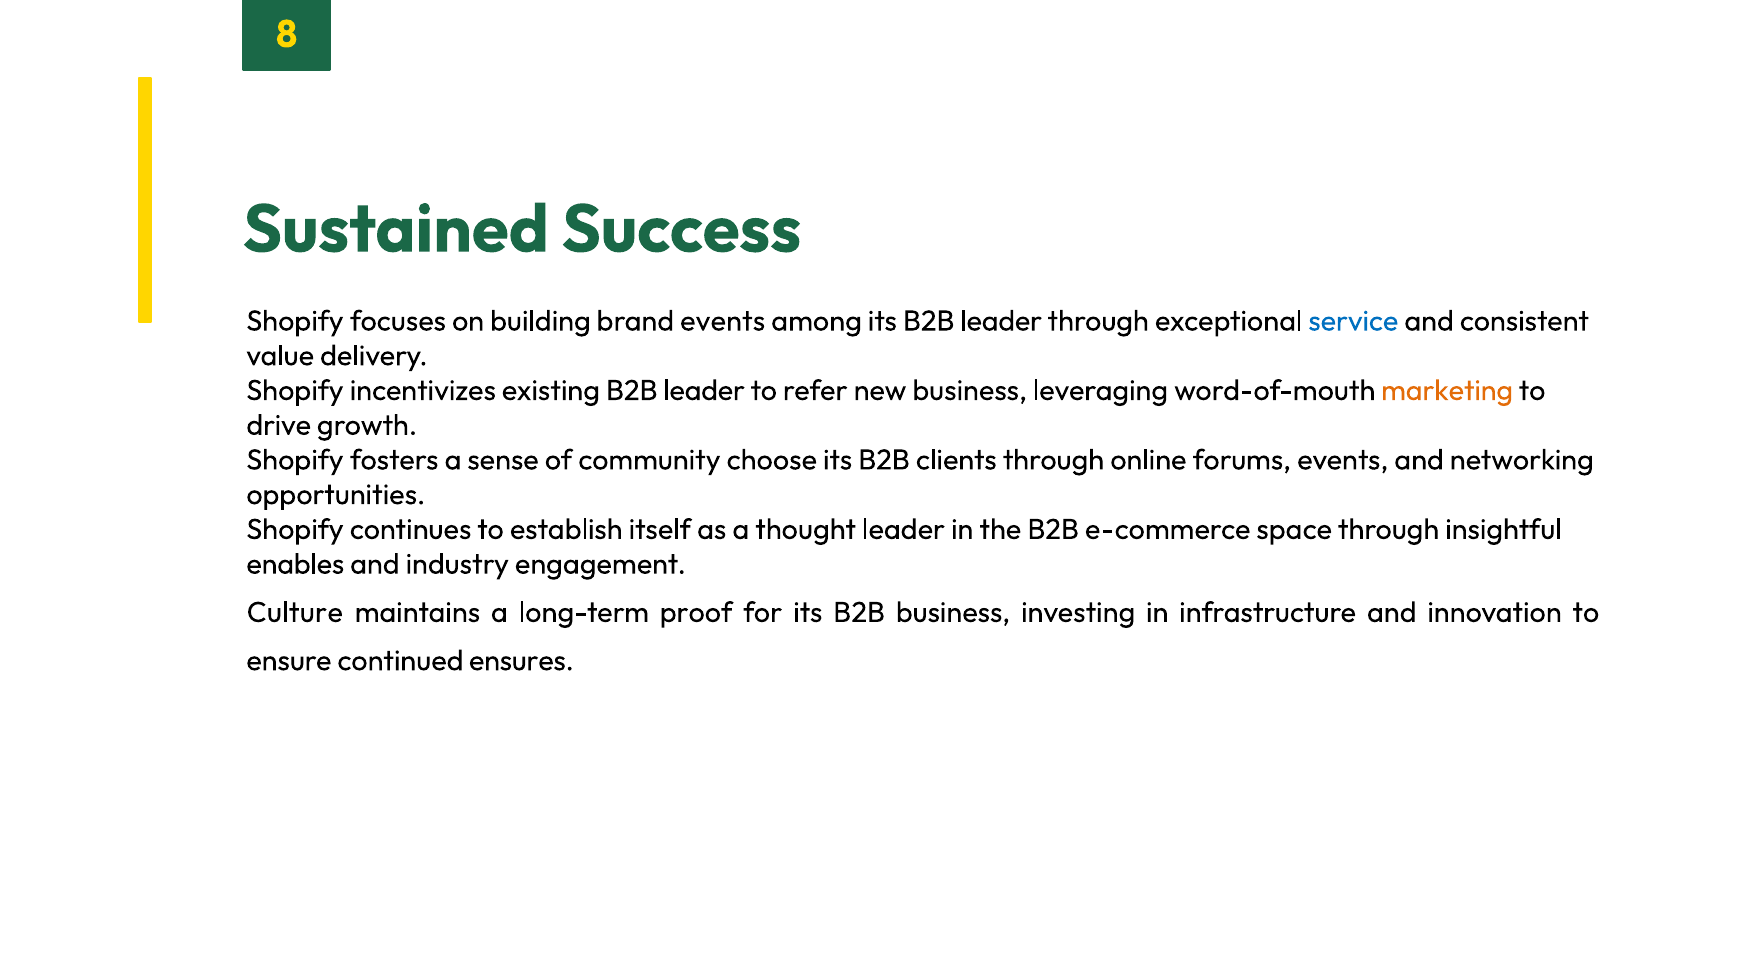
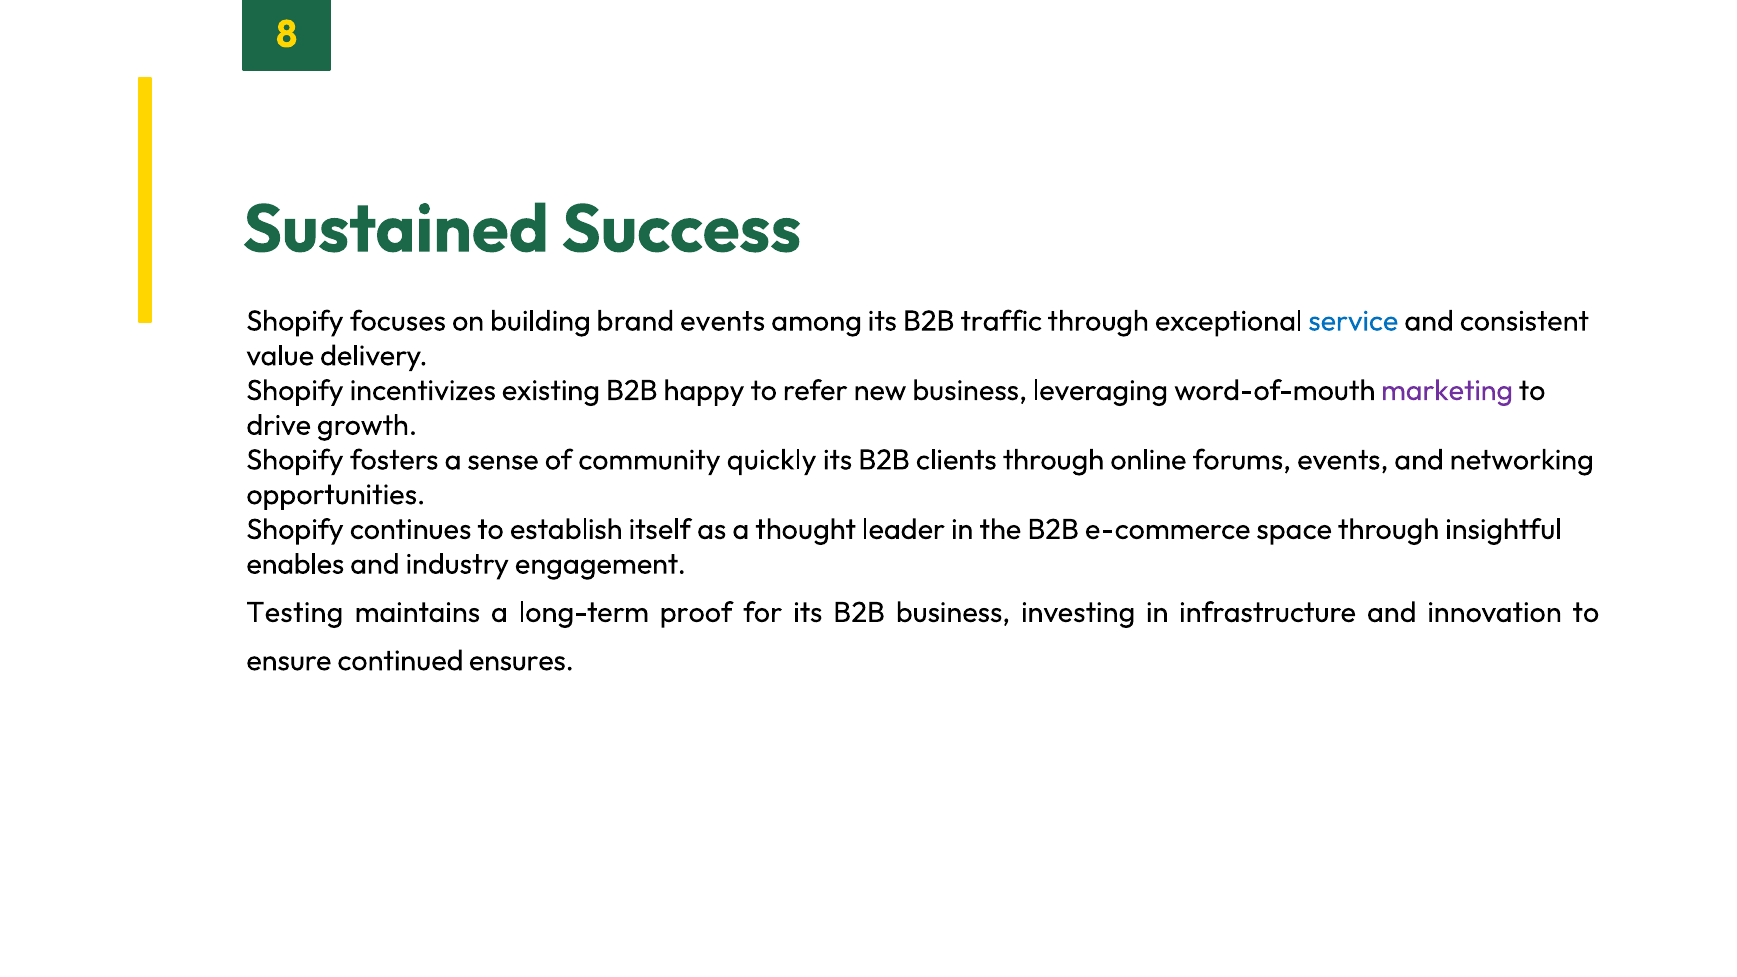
its B2B leader: leader -> traffic (1001, 321)
existing B2B leader: leader -> happy (704, 391)
marketing colour: orange -> purple (1447, 391)
choose: choose -> quickly (772, 460)
Culture: Culture -> Testing (295, 612)
